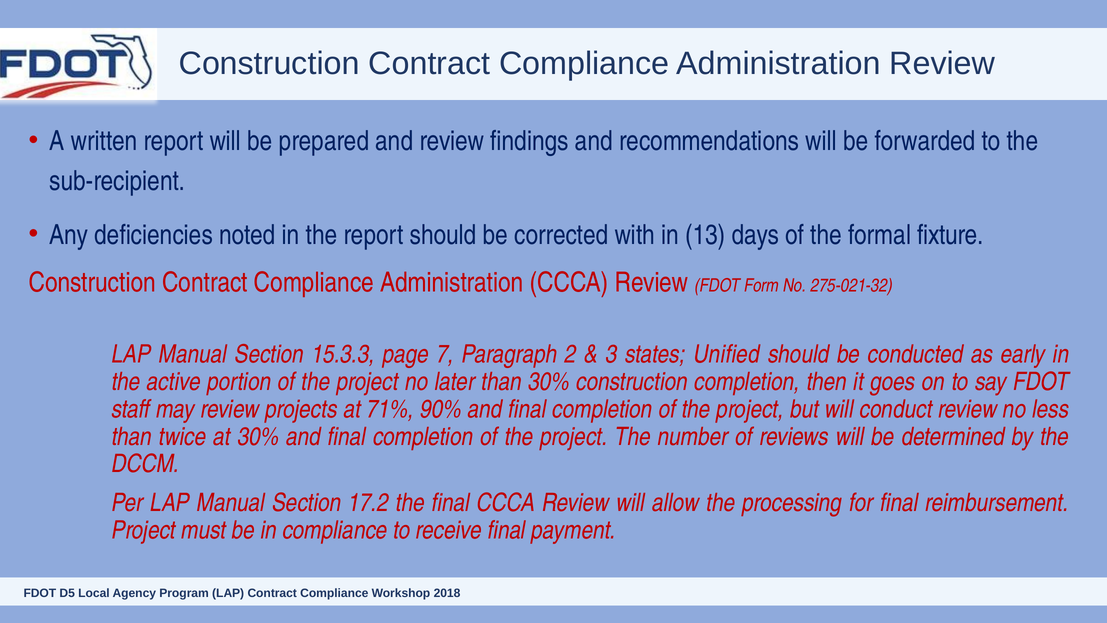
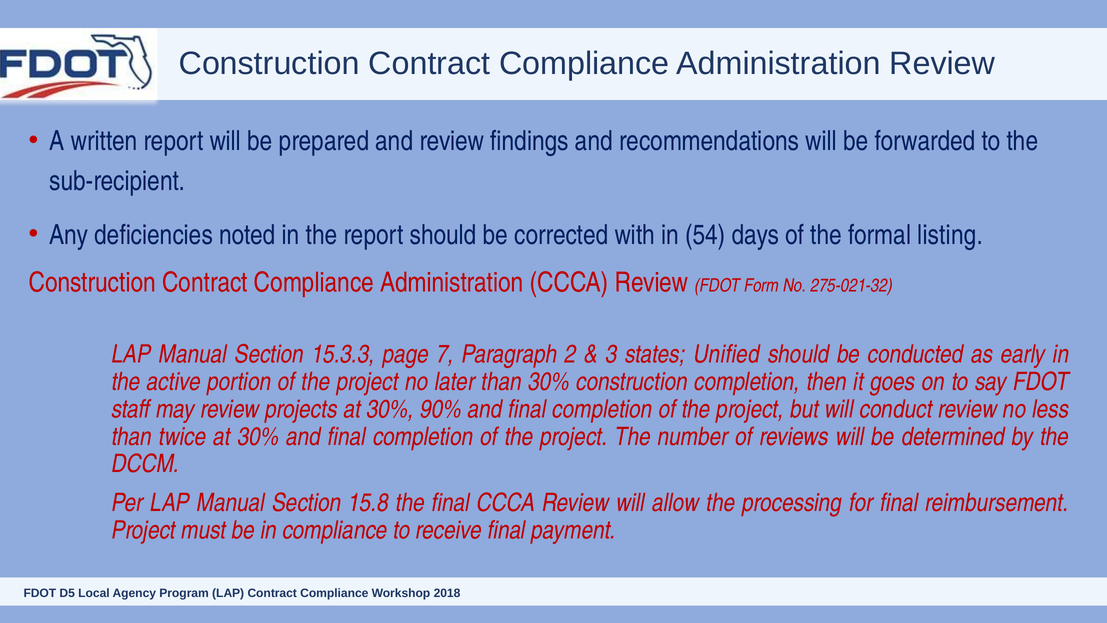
13: 13 -> 54 (705, 235)
fixture: fixture -> listing (950, 235)
projects at 71%: 71% -> 30% (391, 409)
17.2: 17.2 -> 15.8 (369, 503)
